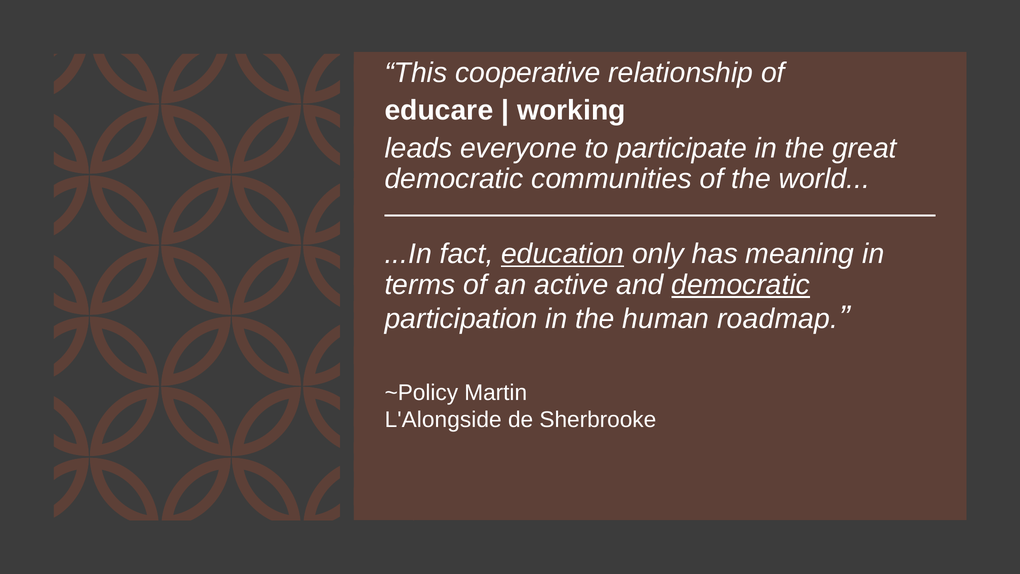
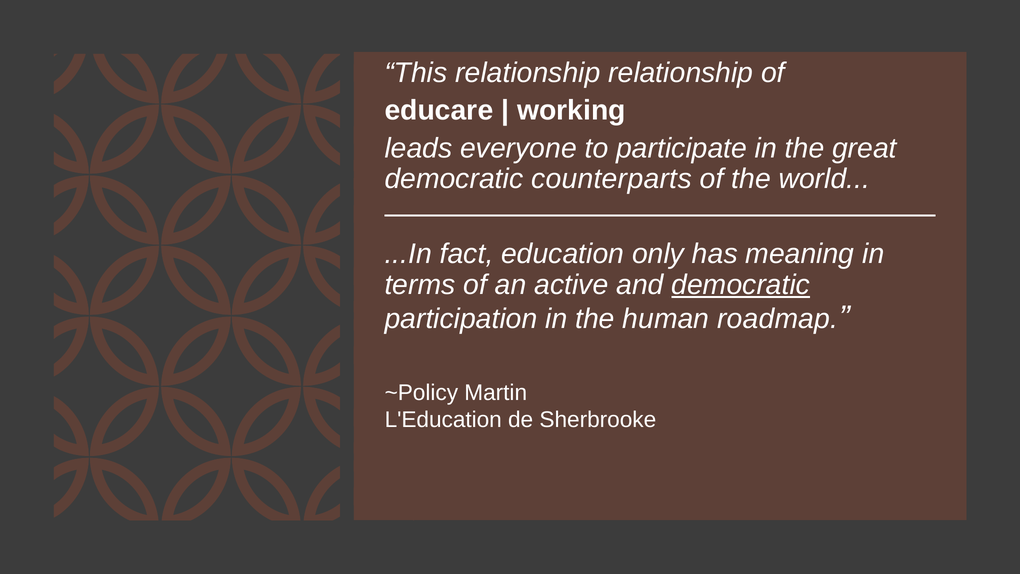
This cooperative: cooperative -> relationship (528, 73)
communities: communities -> counterparts (611, 179)
education underline: present -> none (563, 254)
L'Alongside: L'Alongside -> L'Education (443, 420)
